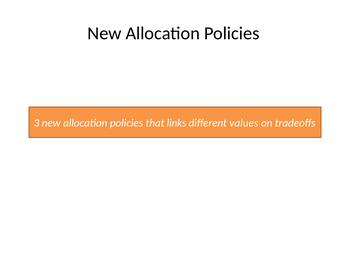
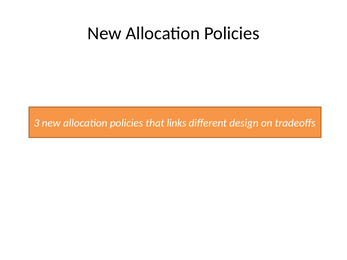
values: values -> design (244, 123)
